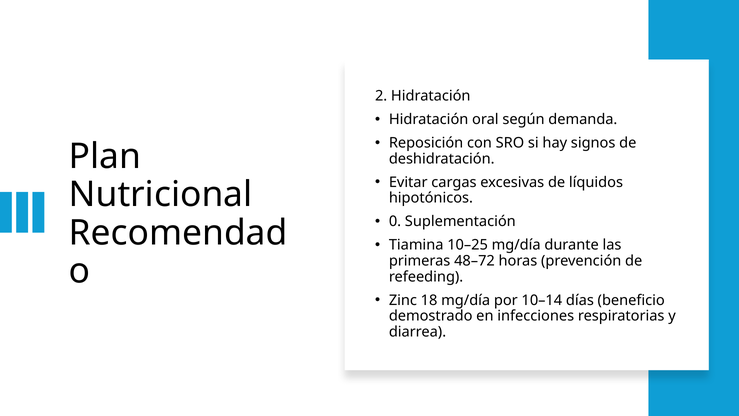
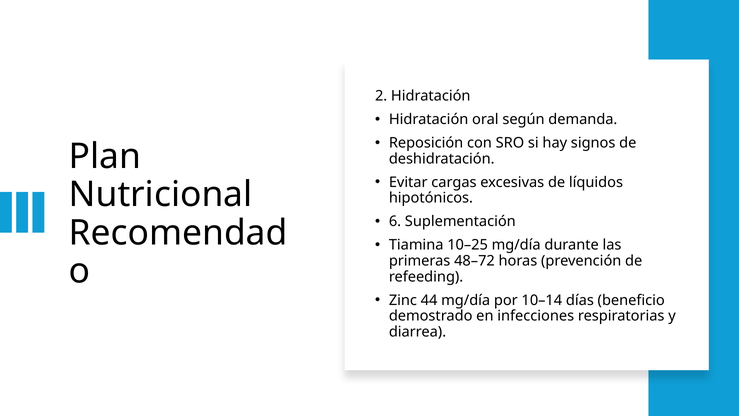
0: 0 -> 6 (395, 221)
18: 18 -> 44 (429, 300)
